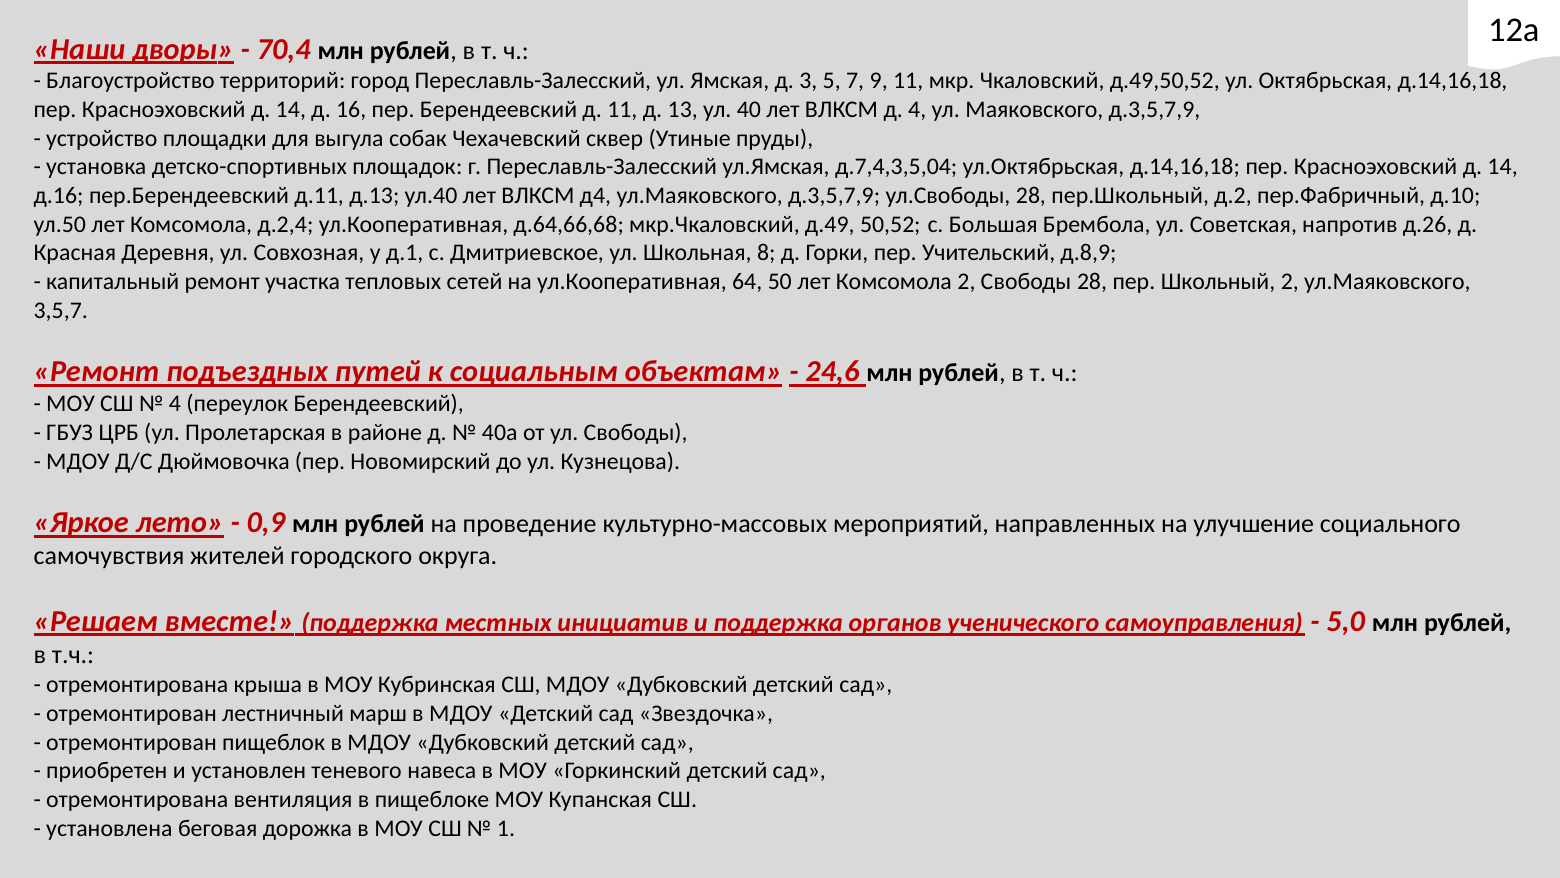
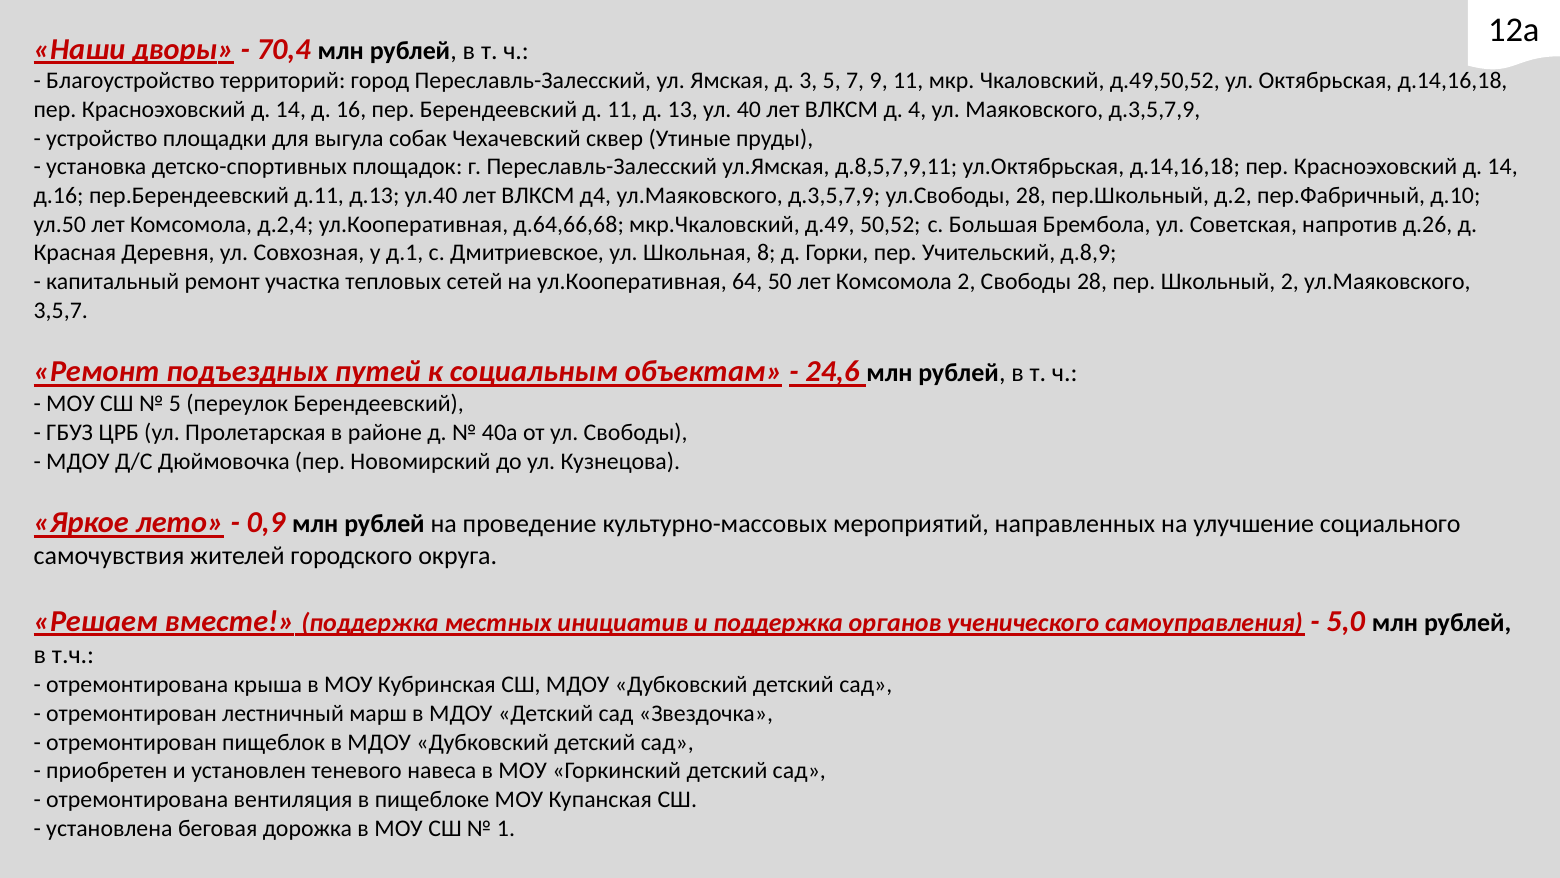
д.7,4,3,5,04: д.7,4,3,5,04 -> д.8,5,7,9,11 (896, 167)
4: 4 -> 5 (175, 404)
